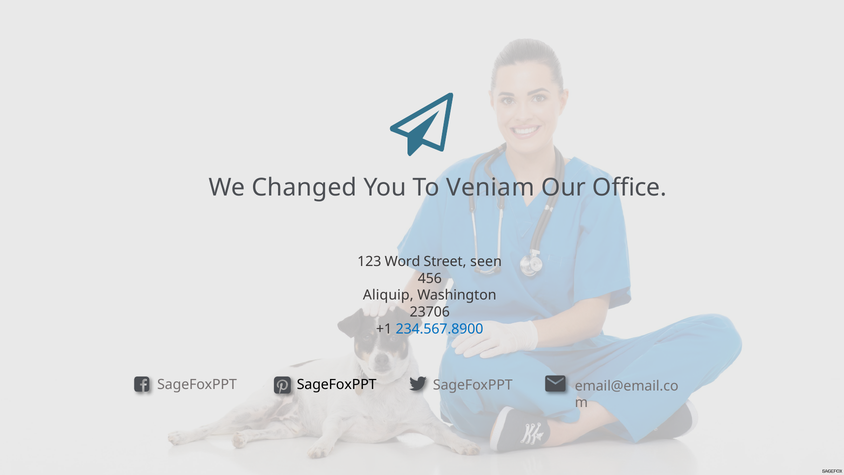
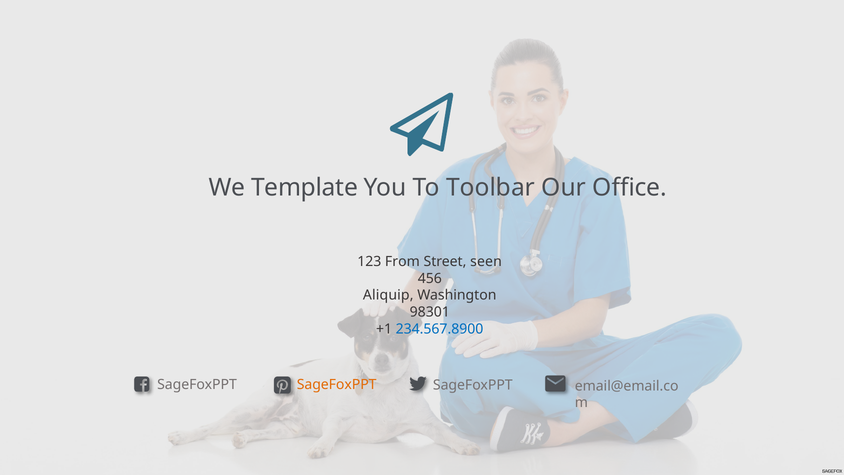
Changed: Changed -> Template (305, 188)
Veniam: Veniam -> Toolbar (491, 188)
Word: Word -> From (402, 261)
23706: 23706 -> 98301 (430, 312)
SageFoxPPT colour: black -> orange (337, 384)
